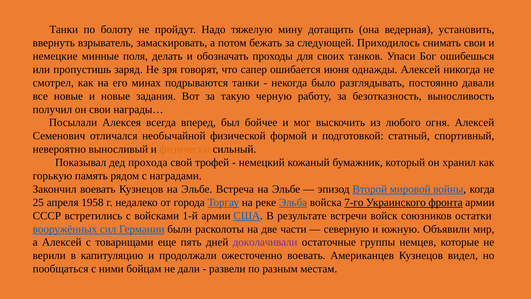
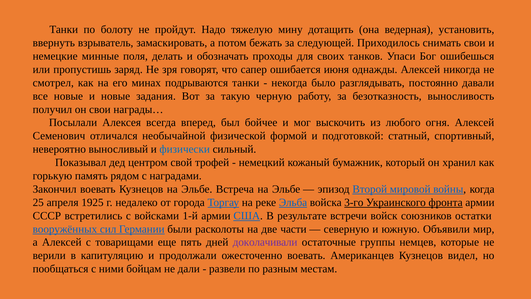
физически colour: orange -> blue (185, 149)
прохода: прохода -> центром (148, 162)
1958: 1958 -> 1925 (92, 202)
7-го: 7-го -> 3-го (354, 202)
